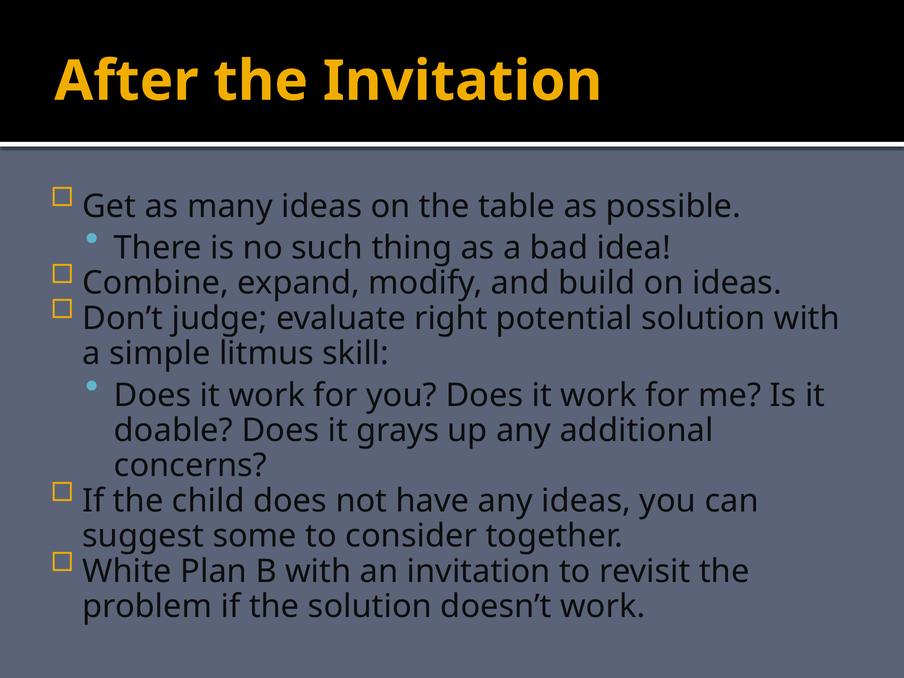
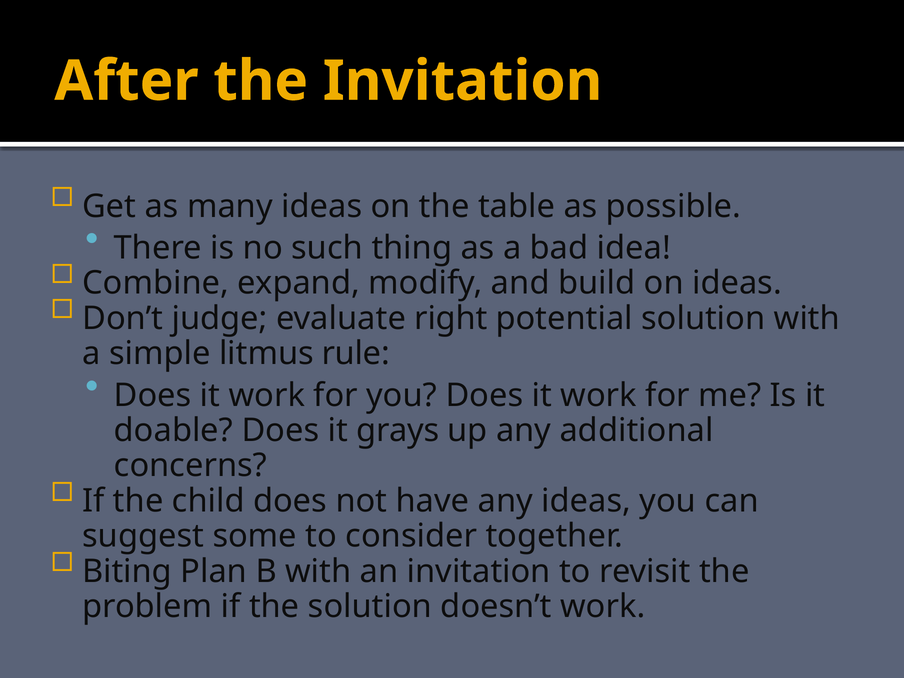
skill: skill -> rule (356, 354)
White: White -> Biting (127, 571)
